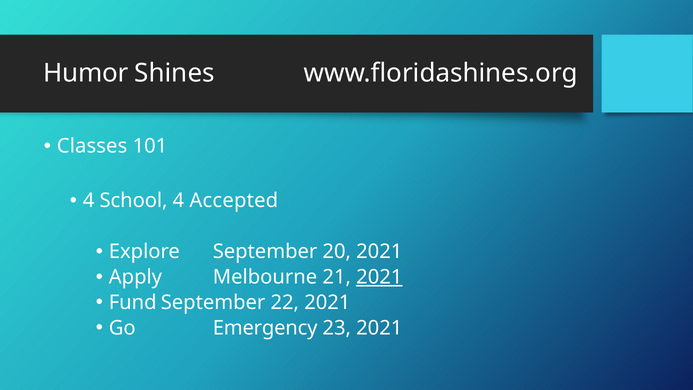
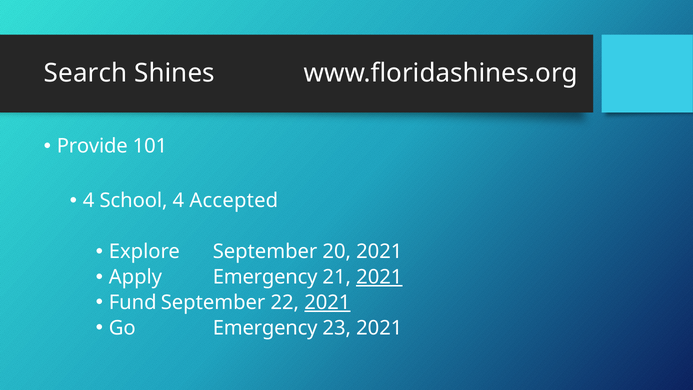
Humor: Humor -> Search (86, 73)
Classes: Classes -> Provide (92, 146)
Apply Melbourne: Melbourne -> Emergency (265, 277)
2021 underline: none -> present (327, 302)
